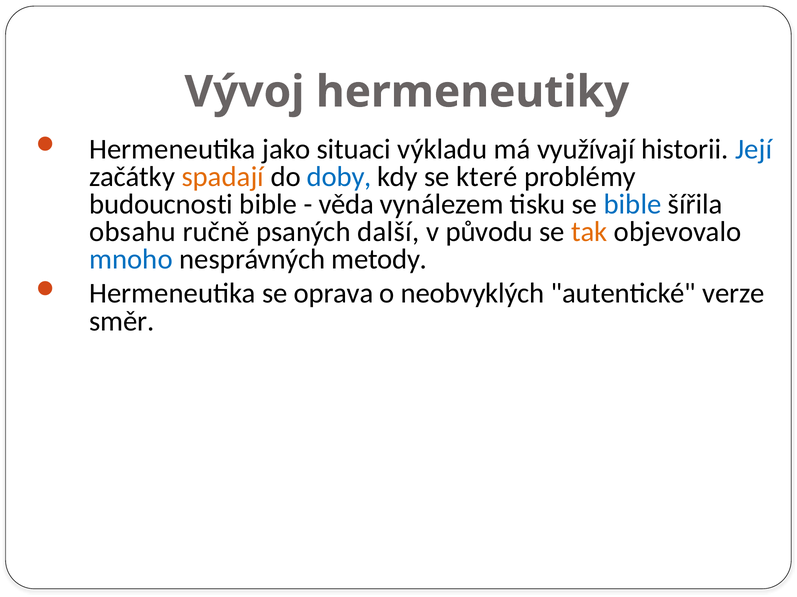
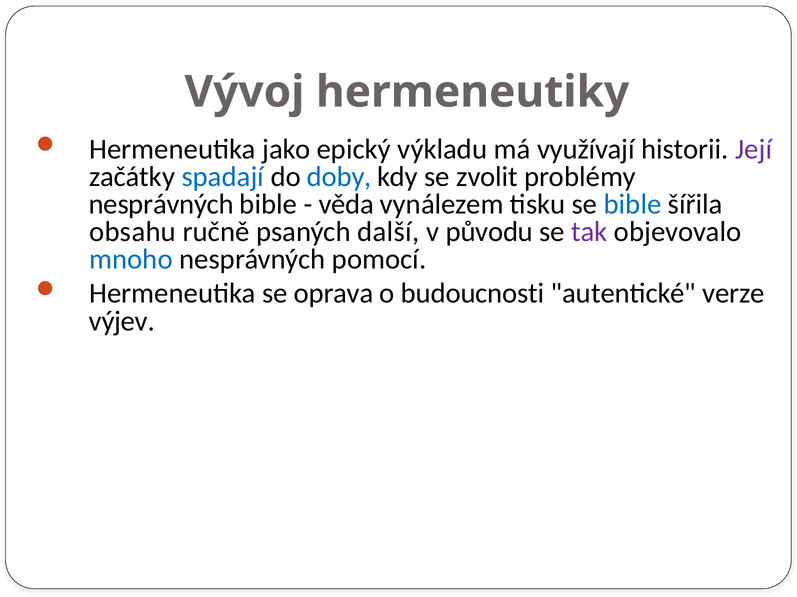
situaci: situaci -> epický (354, 149)
Její colour: blue -> purple (754, 149)
spadají colour: orange -> blue (223, 177)
které: které -> zvolit (487, 177)
budoucnosti: budoucnosti -> nesprávných (161, 205)
tak colour: orange -> purple (589, 232)
metody: metody -> pomocí (379, 260)
neobvyklých: neobvyklých -> budoucnosti (473, 294)
směr: směr -> výjev (122, 321)
